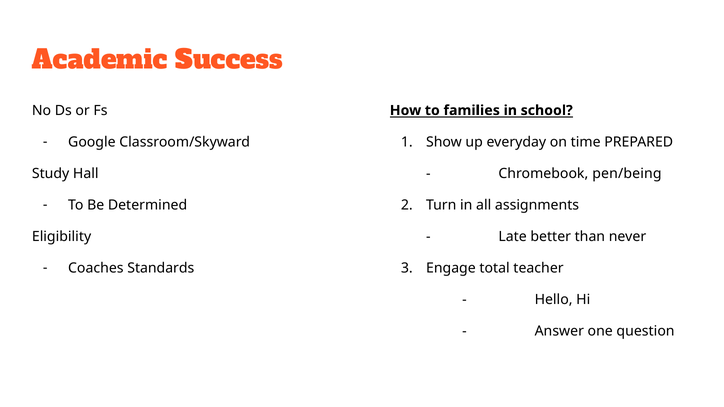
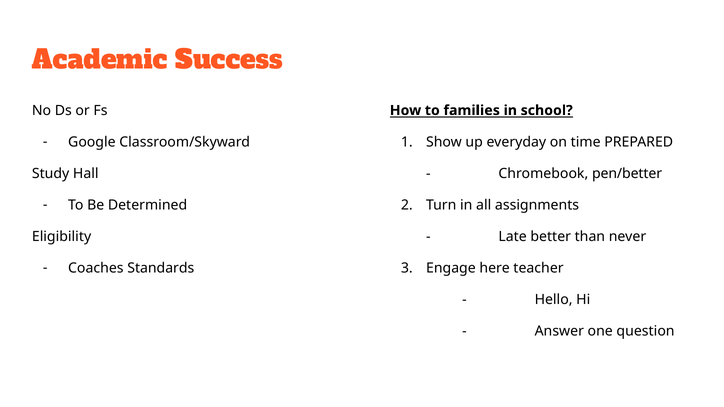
pen/being: pen/being -> pen/better (627, 174)
total: total -> here (495, 268)
